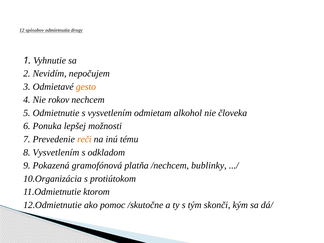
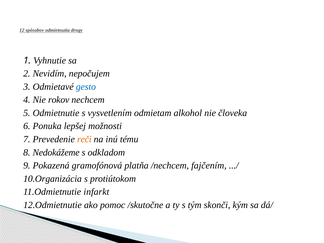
gesto colour: orange -> blue (86, 87)
8 Vysvetlením: Vysvetlením -> Nedokážeme (56, 152)
bublinky: bublinky -> fajčením (209, 166)
ktorom: ktorom -> infarkt (96, 192)
